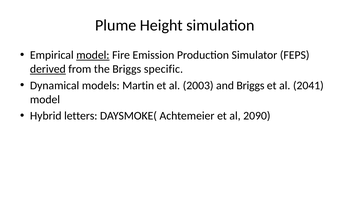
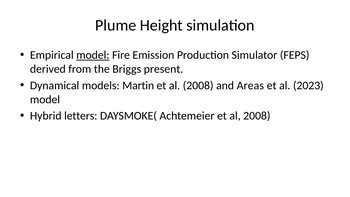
derived underline: present -> none (48, 69)
specific: specific -> present (164, 69)
2003: 2003 -> 2008 (198, 85)
and Briggs: Briggs -> Areas (250, 85)
2041: 2041 -> 2023 (308, 85)
Achtemeier et al 2090: 2090 -> 2008 (257, 116)
